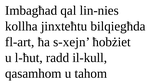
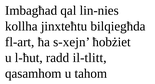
il-kull: il-kull -> il-tlitt (90, 57)
